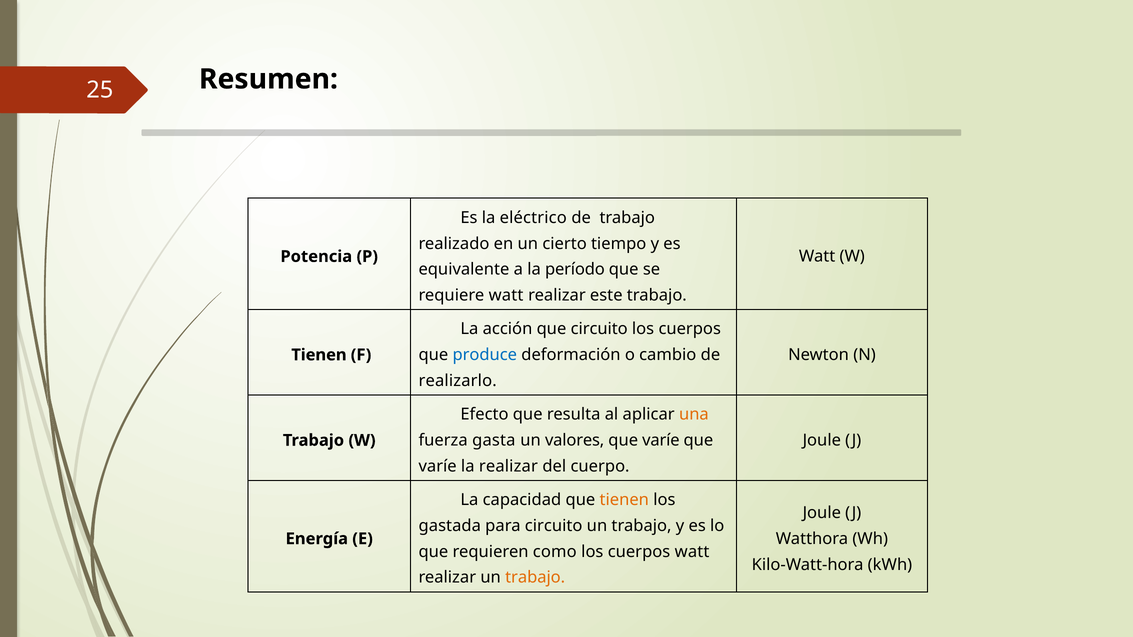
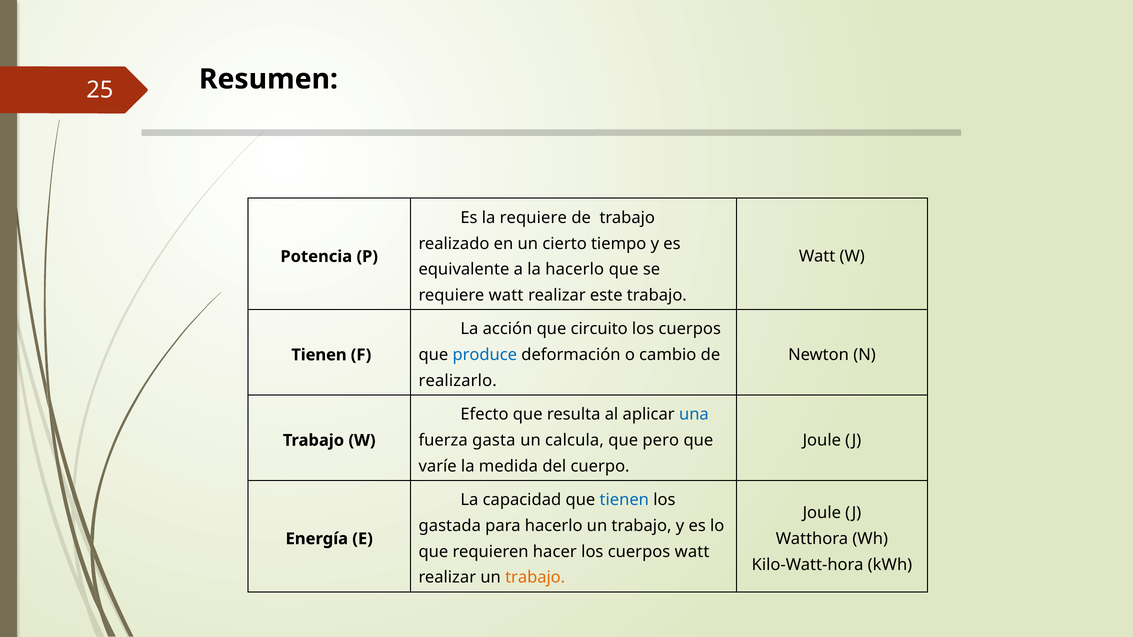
la eléctrico: eléctrico -> requiere (533, 218)
la período: período -> hacerlo (575, 270)
una colour: orange -> blue (694, 415)
valores: valores -> calcula (574, 441)
varíe: varíe -> pero (661, 441)
la realizar: realizar -> medida (508, 466)
tienen colour: orange -> blue (624, 500)
para circuito: circuito -> hacerlo (554, 526)
como: como -> hacer (555, 552)
